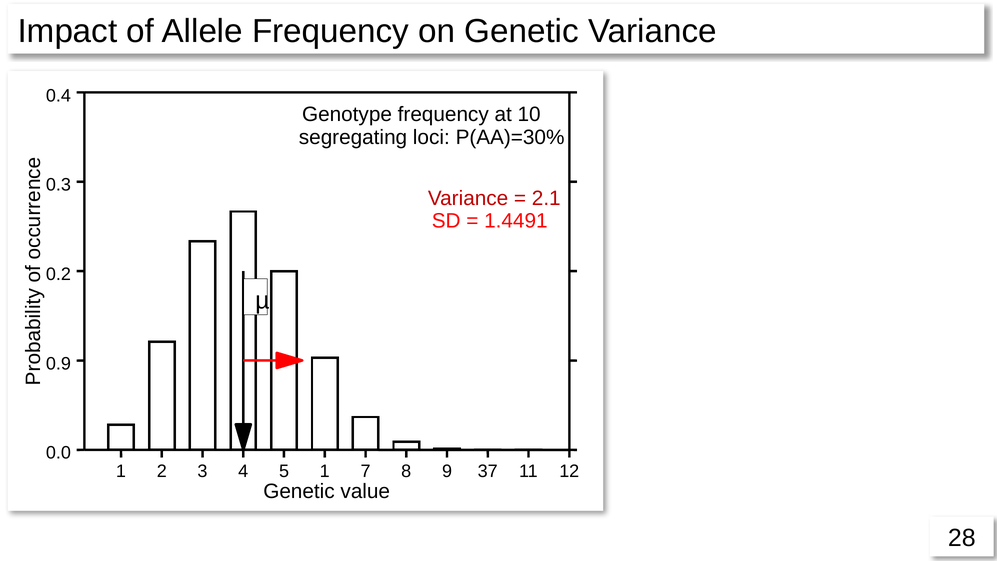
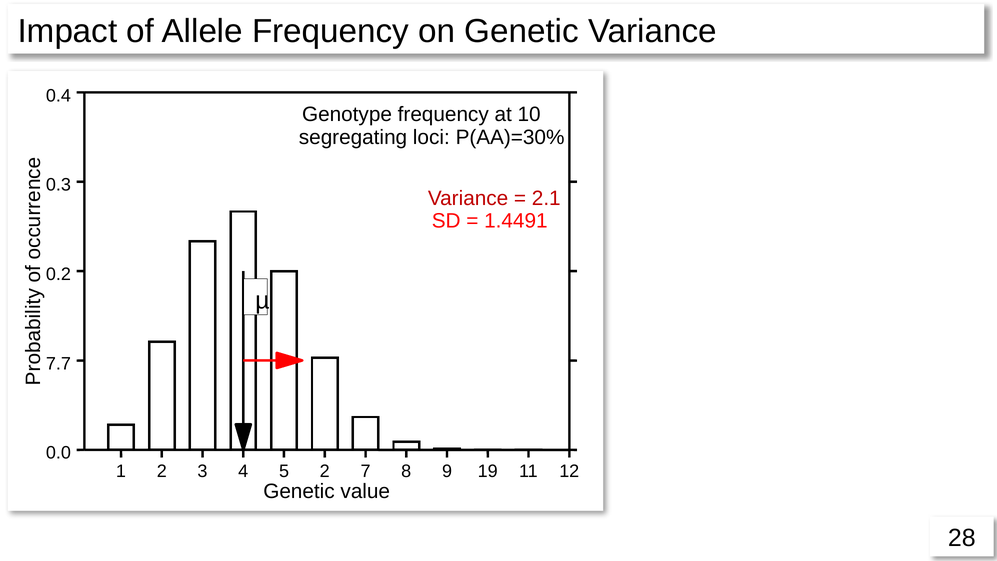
0.9: 0.9 -> 7.7 (58, 364)
5 1: 1 -> 2 (325, 471)
37: 37 -> 19 (488, 471)
